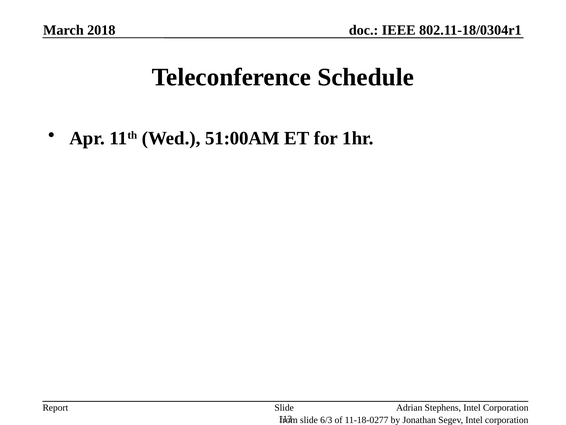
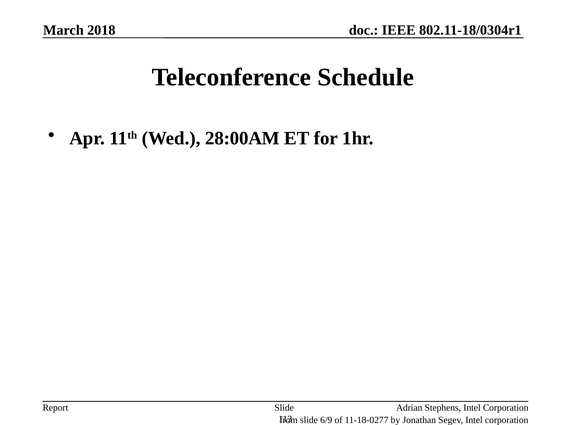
51:00AM: 51:00AM -> 28:00AM (242, 138)
6/3: 6/3 -> 6/9 (326, 419)
